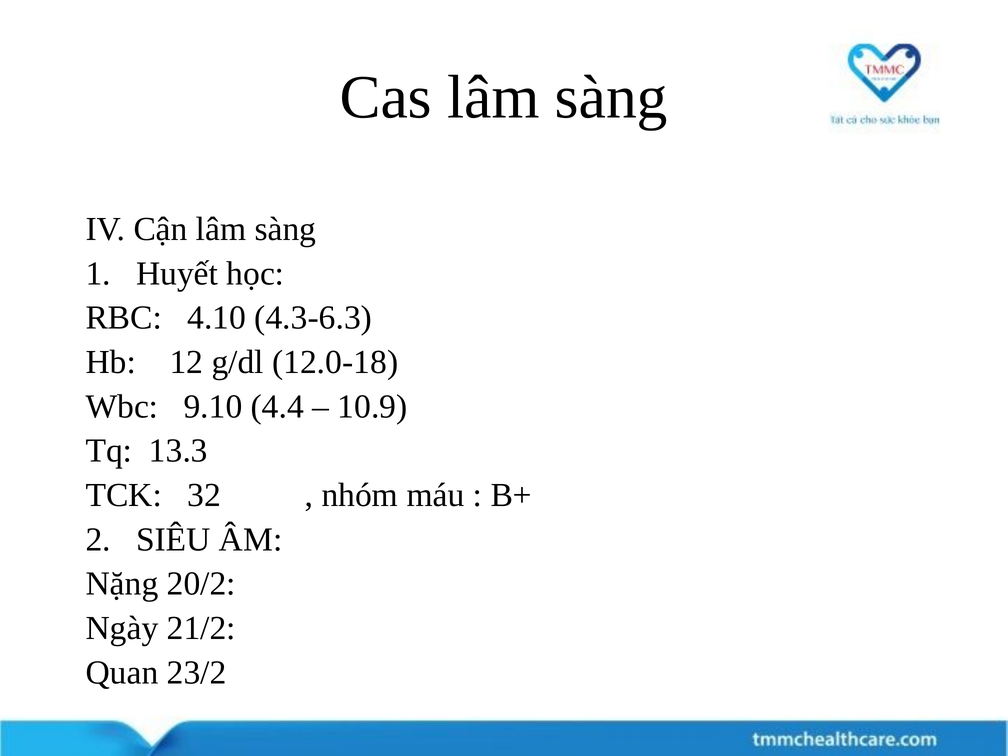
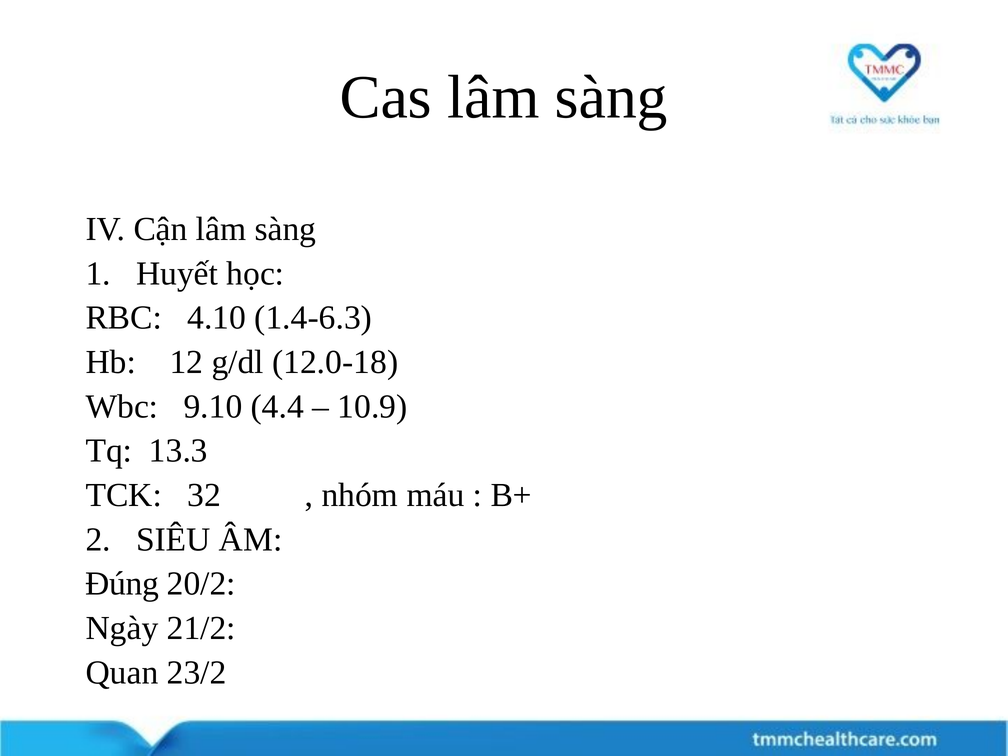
4.3-6.3: 4.3-6.3 -> 1.4-6.3 (313, 318)
Nặng: Nặng -> Đúng (122, 584)
